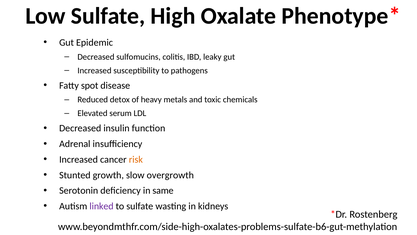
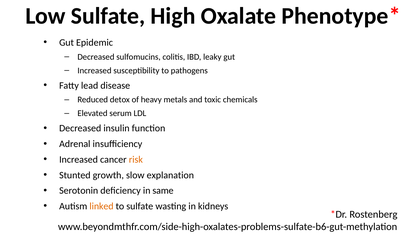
spot: spot -> lead (90, 85)
overgrowth: overgrowth -> explanation (170, 175)
linked colour: purple -> orange (102, 206)
